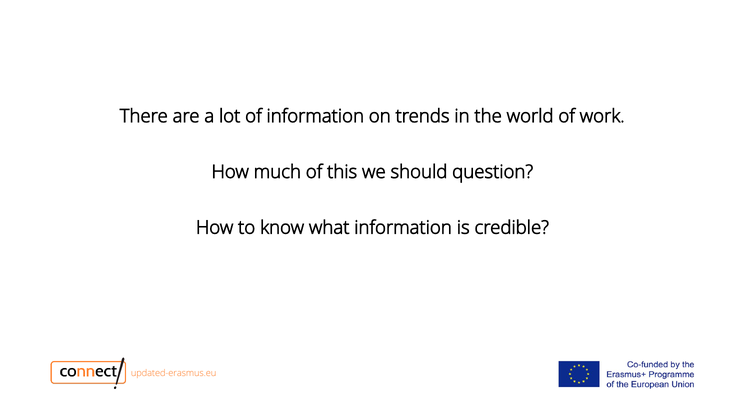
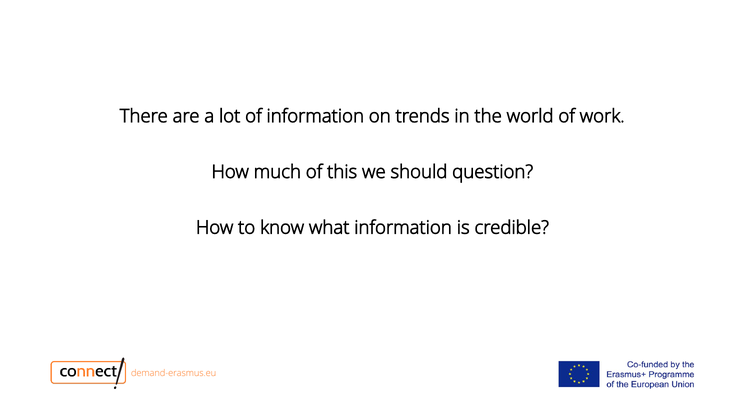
updated-erasmus.eu: updated-erasmus.eu -> demand-erasmus.eu (174, 373)
